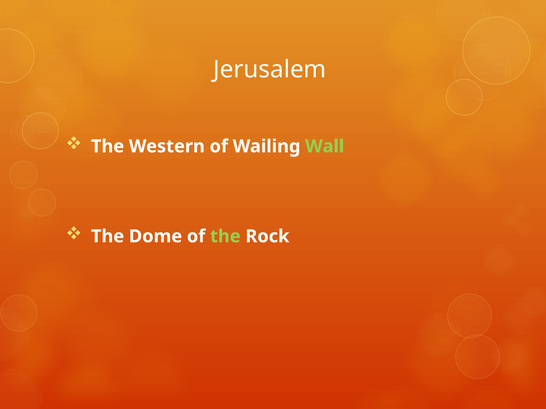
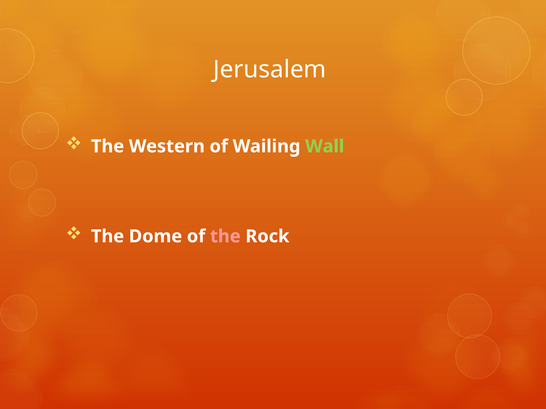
the colour: light green -> pink (225, 237)
